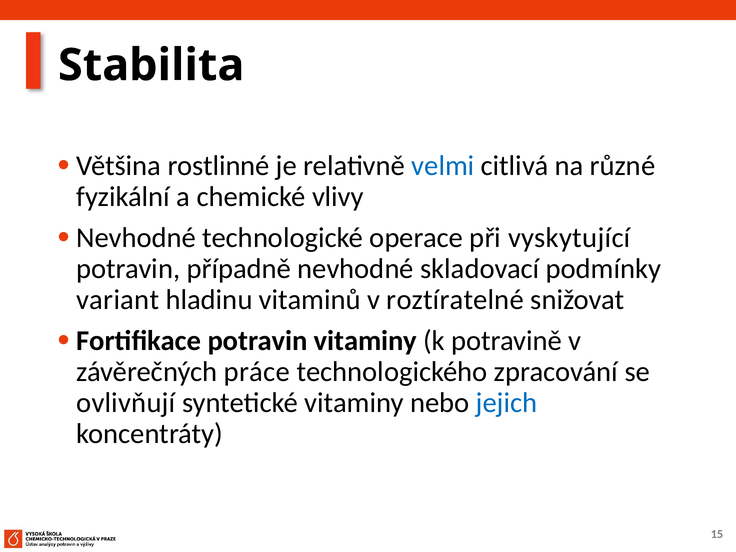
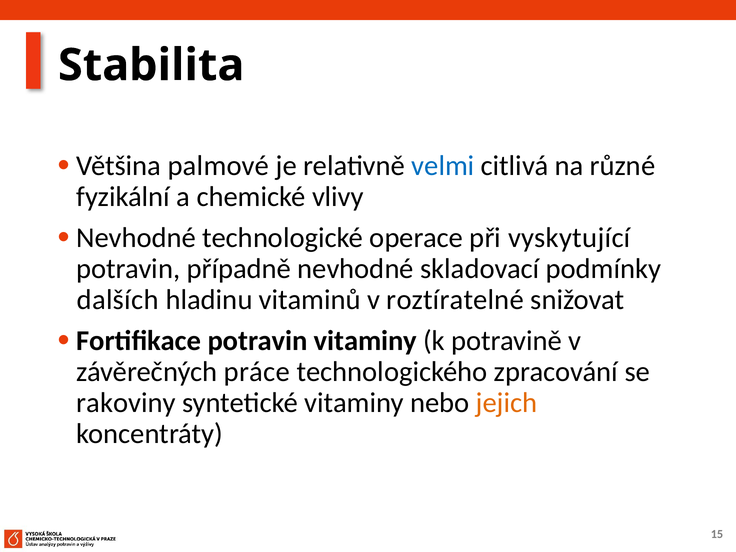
rostlinné: rostlinné -> palmové (218, 166)
variant: variant -> dalších (118, 300)
ovlivňují: ovlivňují -> rakoviny (126, 403)
jejich colour: blue -> orange (507, 403)
